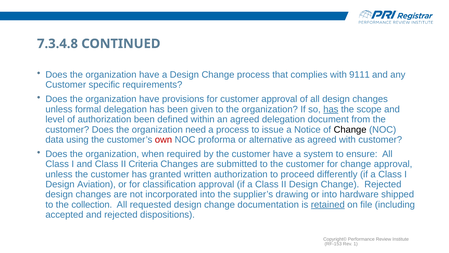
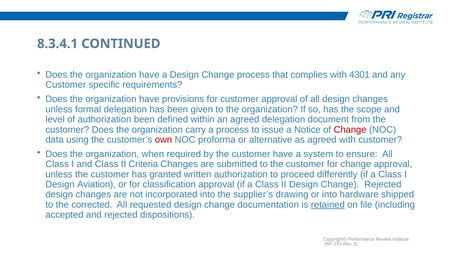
7.3.4.8: 7.3.4.8 -> 8.3.4.1 (58, 44)
9111: 9111 -> 4301 (359, 75)
has underline: present -> none (331, 109)
need: need -> carry (196, 129)
Change colour: black -> red (350, 129)
collection: collection -> corrected (92, 204)
